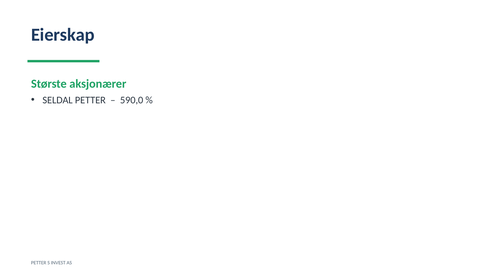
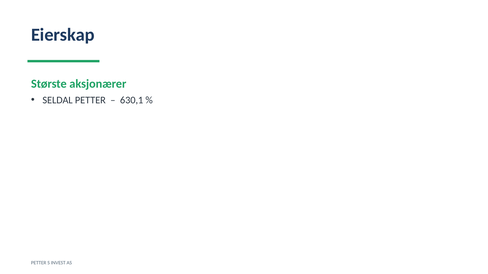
590,0: 590,0 -> 630,1 (132, 100)
